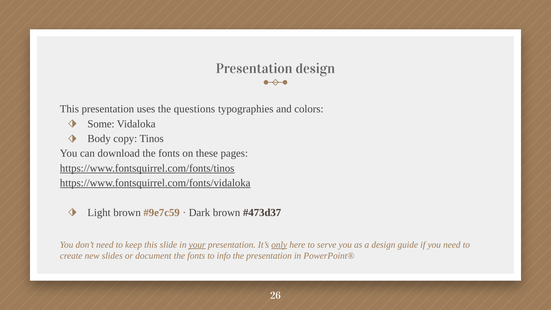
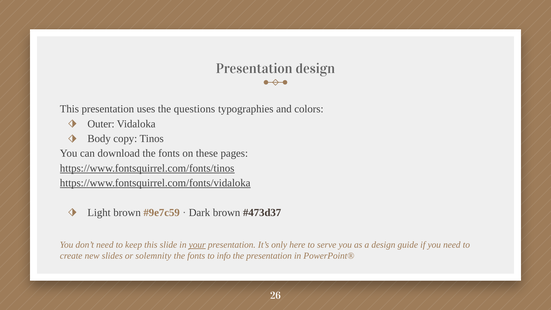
Some: Some -> Outer (101, 124)
only underline: present -> none (279, 245)
document: document -> solemnity (153, 256)
